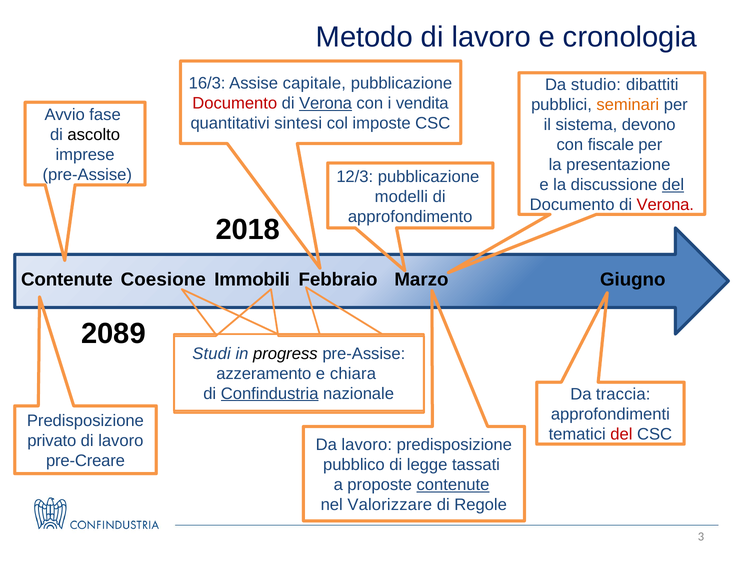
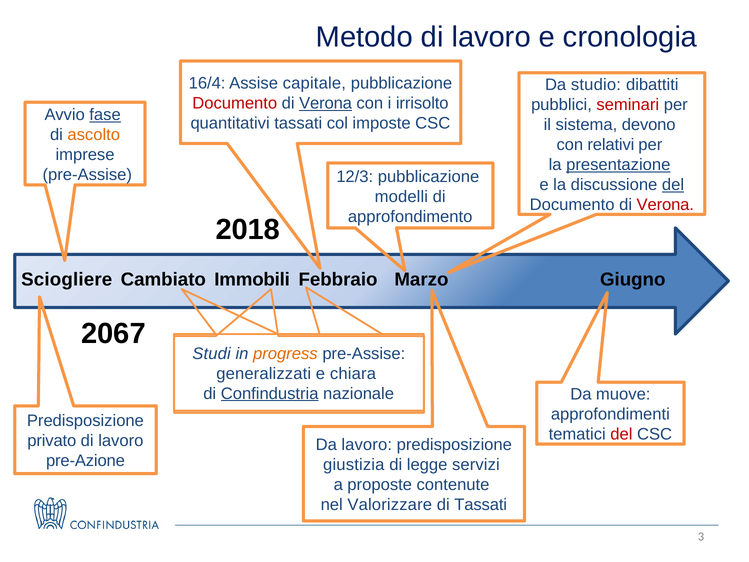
16/3: 16/3 -> 16/4 (207, 83)
vendita: vendita -> irrisolto (422, 103)
seminari colour: orange -> red (628, 105)
fase underline: none -> present (105, 115)
quantitativi sintesi: sintesi -> tassati (298, 123)
ascolto colour: black -> orange (94, 135)
fiscale: fiscale -> relativi (611, 145)
presentazione underline: none -> present (618, 165)
Contenute: Contenute -> Sciogliere (67, 279)
Coesione: Coesione -> Cambiato (163, 279)
2089: 2089 -> 2067 (113, 334)
progress colour: black -> orange (285, 353)
azzeramento: azzeramento -> generalizzati (264, 373)
traccia: traccia -> muove (623, 394)
pre-Creare: pre-Creare -> pre-Azione (85, 461)
pubblico: pubblico -> giustizia (354, 465)
tassati: tassati -> servizi (476, 465)
contenute underline: present -> none (453, 485)
di Regole: Regole -> Tassati (481, 505)
